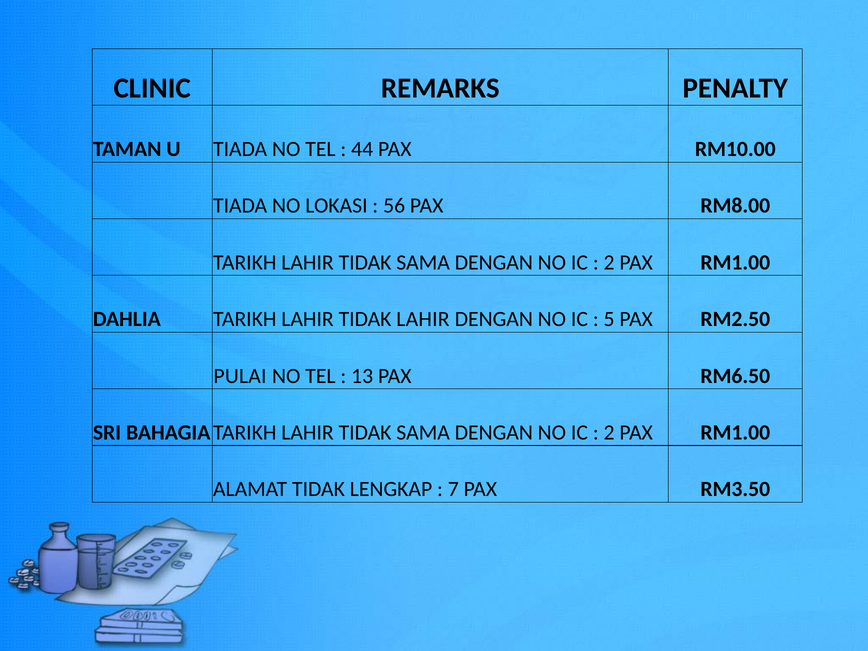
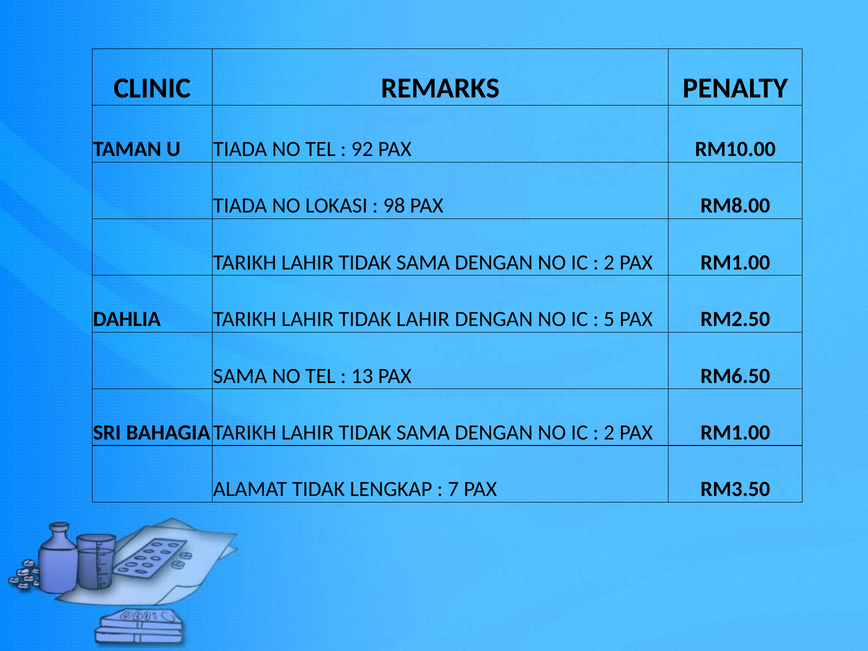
44: 44 -> 92 (362, 149)
56: 56 -> 98 (394, 206)
PULAI: PULAI -> SAMA (240, 376)
